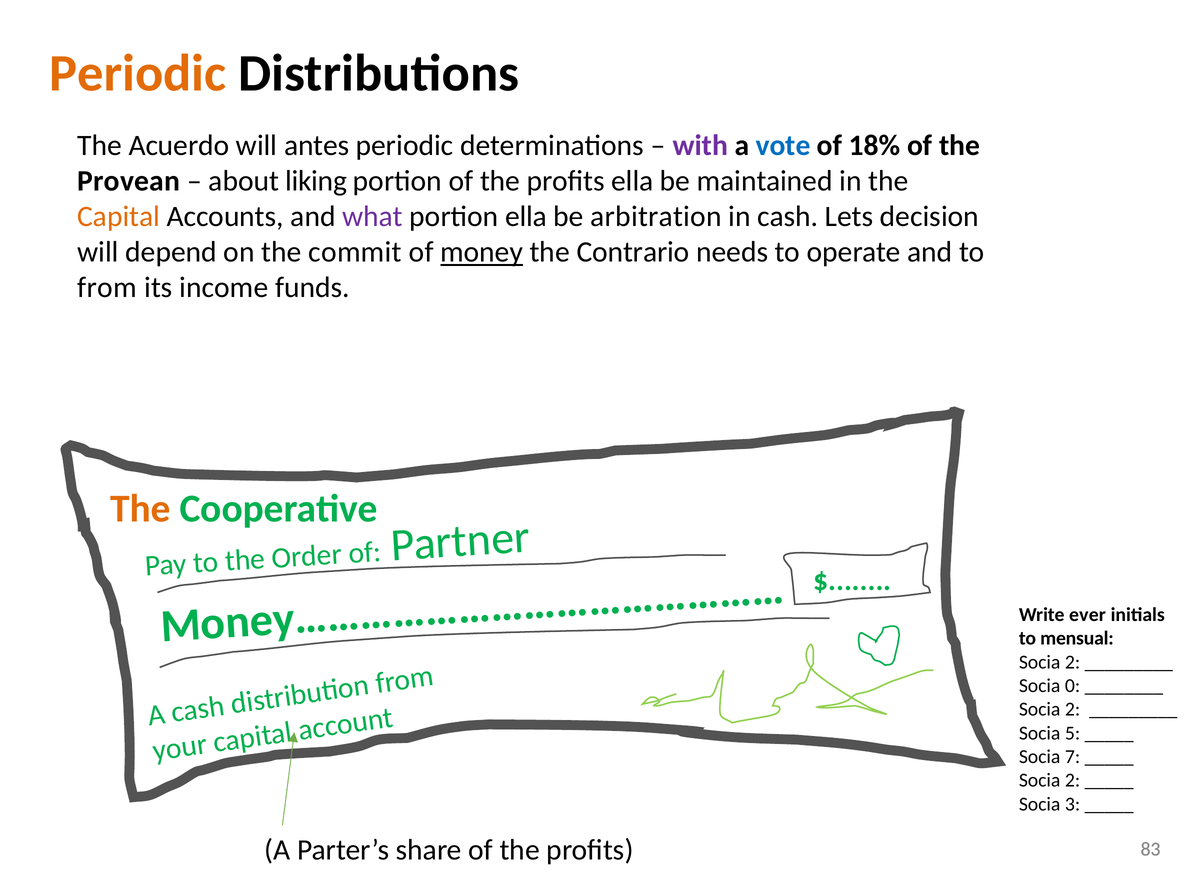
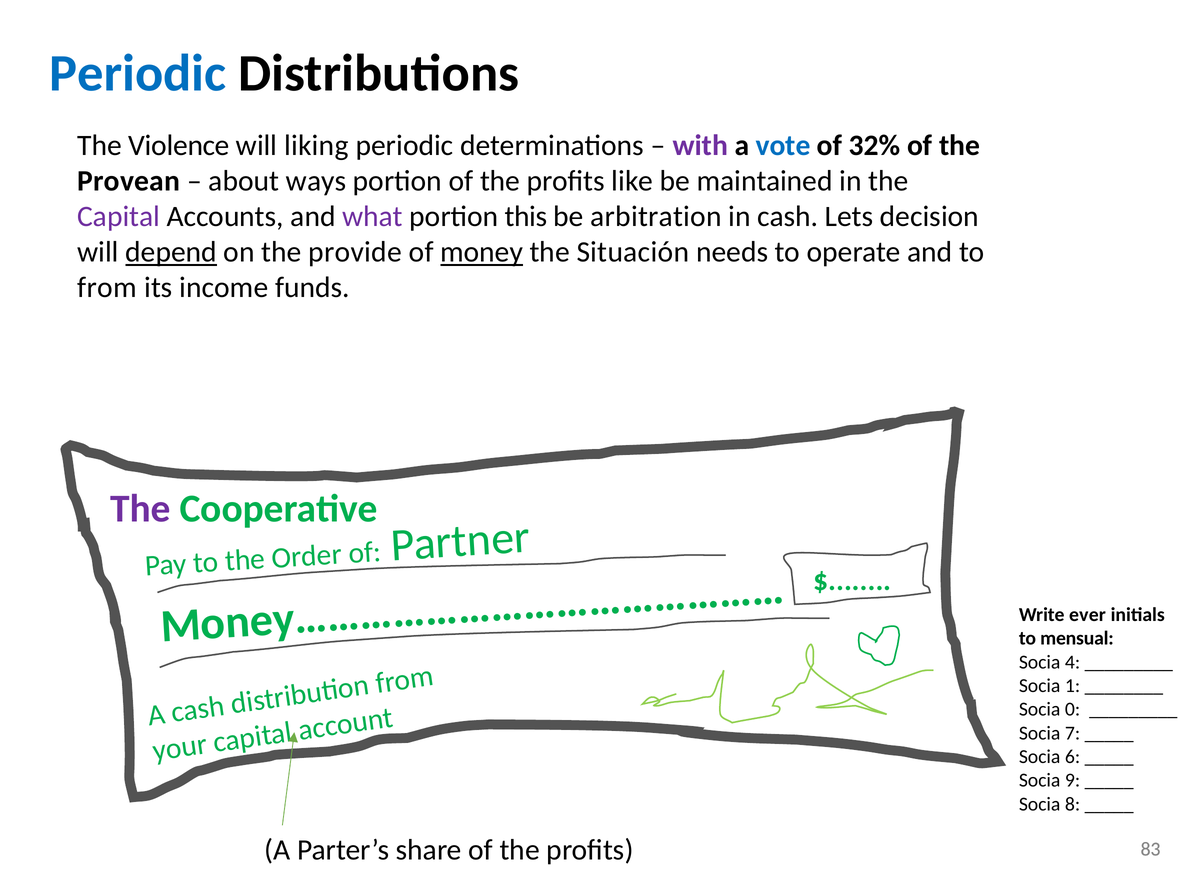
Periodic colour: orange -> blue (138, 74)
Acuerdo: Acuerdo -> Violence (179, 146)
antes: antes -> liking (316, 146)
18%: 18% -> 32% (875, 146)
liking: liking -> ways (316, 181)
profits ella: ella -> like (632, 181)
Capital colour: orange -> purple (119, 217)
portion ella: ella -> this (526, 217)
depend underline: none -> present (171, 252)
commit: commit -> provide (355, 252)
Contrario: Contrario -> Situación (633, 252)
The colour: orange -> purple (140, 509)
2: 2 -> 4 (1073, 662)
0: 0 -> 1 (1073, 686)
2: 2 -> 0 (1073, 709)
5: 5 -> 7 (1073, 733)
7: 7 -> 6 (1073, 757)
2: 2 -> 9 (1073, 780)
3: 3 -> 8 (1073, 804)
